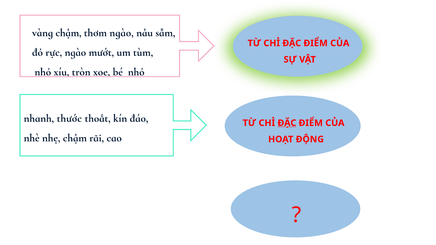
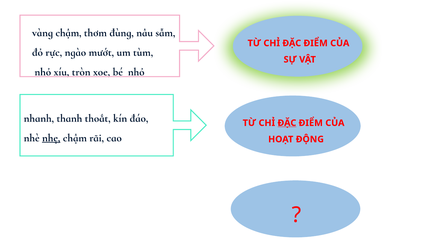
thơm ngào: ngào -> đùng (122, 33)
thước: thước -> thanh (69, 118)
nhẹ underline: none -> present (51, 138)
